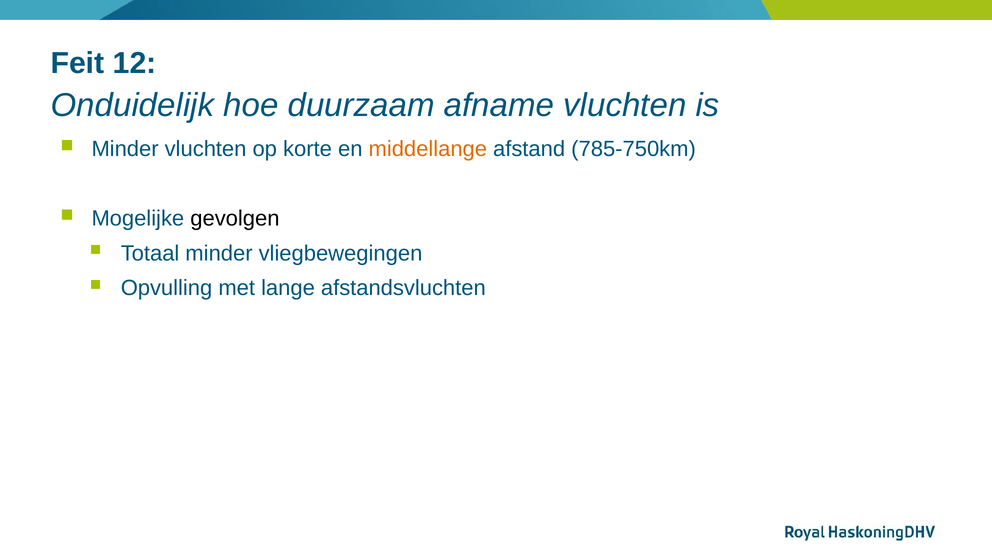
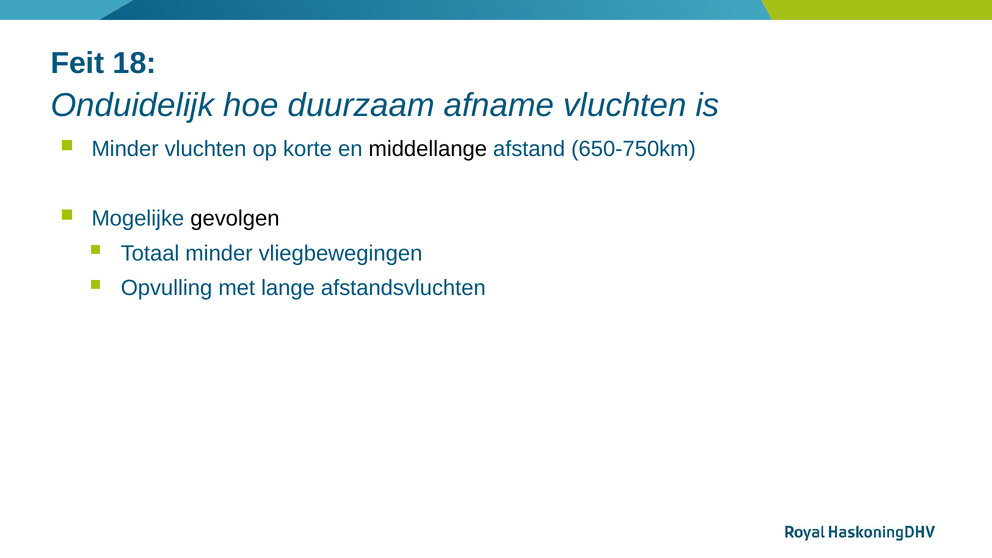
12: 12 -> 18 (135, 63)
middellange colour: orange -> black (428, 149)
785-750km: 785-750km -> 650-750km (634, 149)
